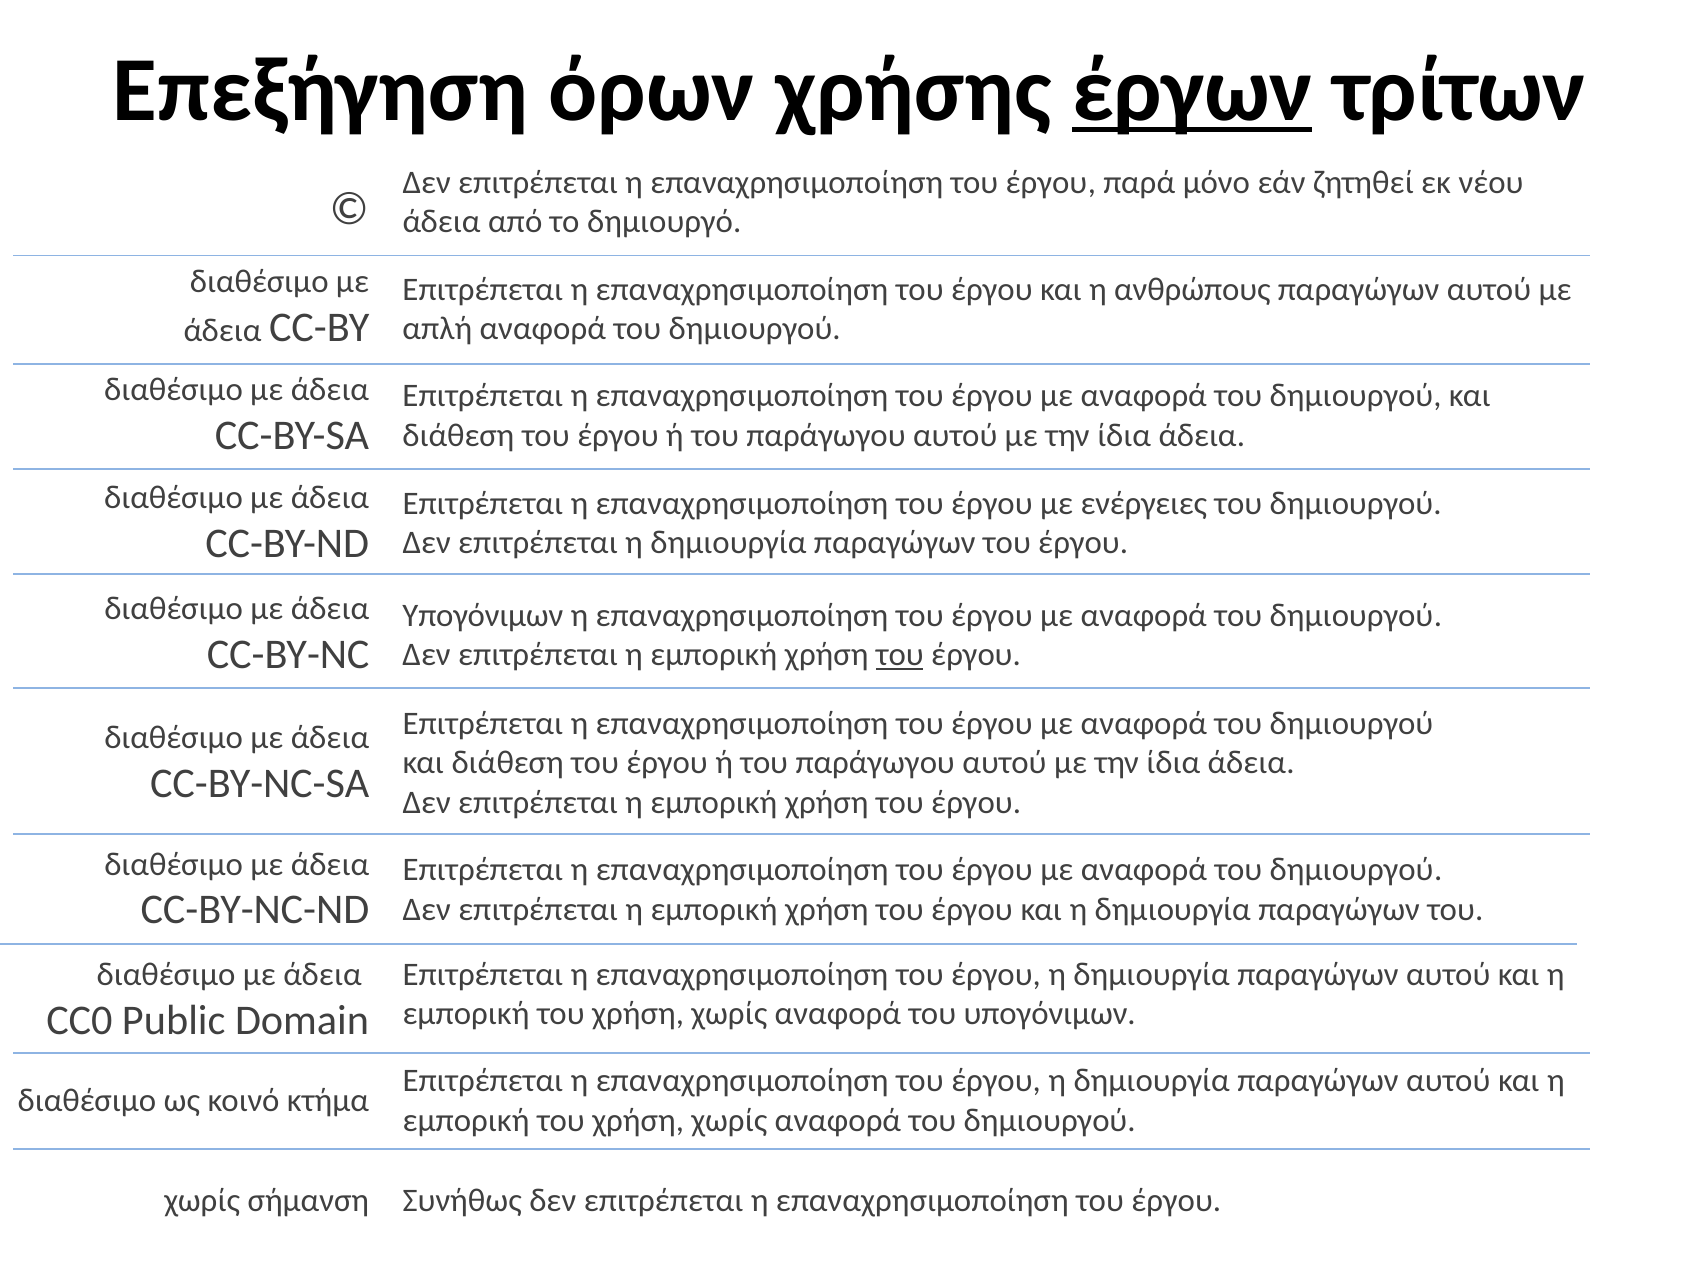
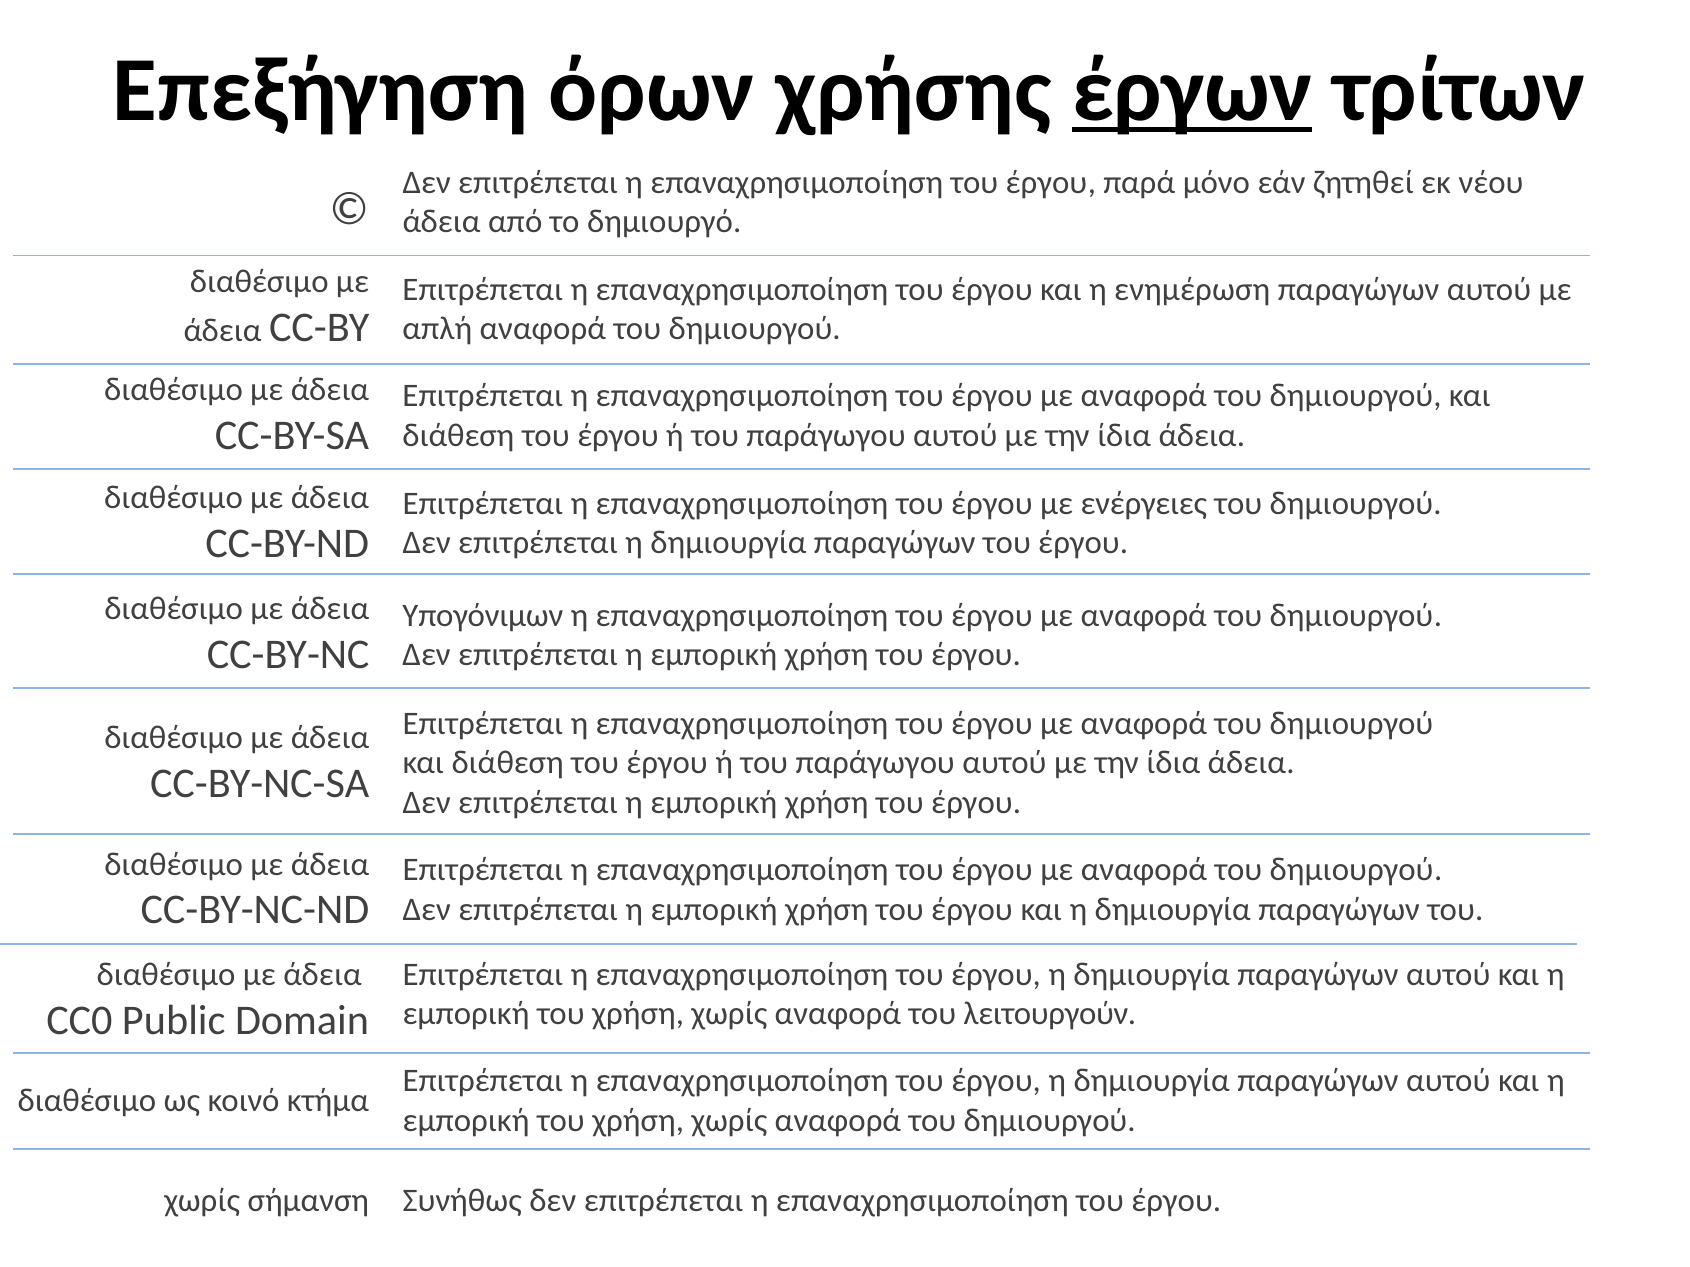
ανθρώπους: ανθρώπους -> ενημέρωση (1192, 290)
του underline: present -> none (900, 655)
του υπογόνιμων: υπογόνιμων -> λειτουργούν (1050, 1015)
